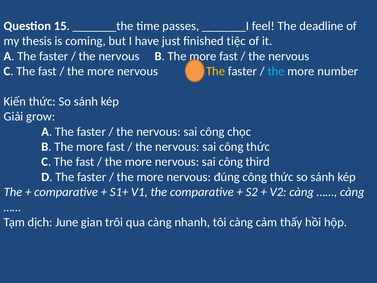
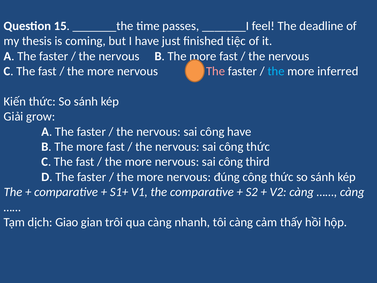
The colour: yellow -> pink (216, 71)
number: number -> inferred (338, 71)
công chọc: chọc -> have (239, 132)
June: June -> Giao (67, 222)
